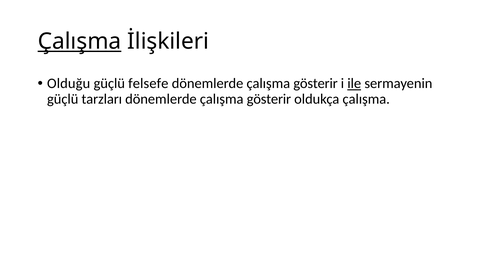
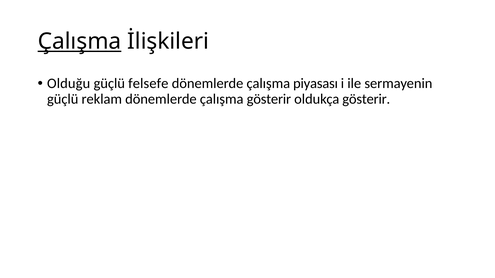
gösterir: gösterir -> piyasası (316, 84)
ile underline: present -> none (354, 84)
tarzları: tarzları -> reklam (102, 99)
oldukça çalışma: çalışma -> gösterir (366, 99)
